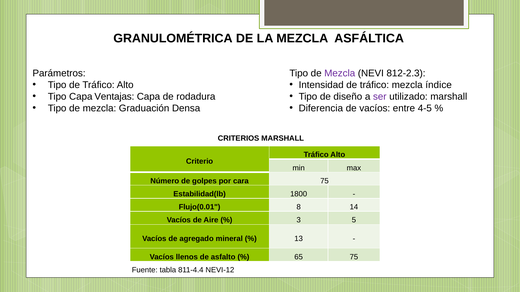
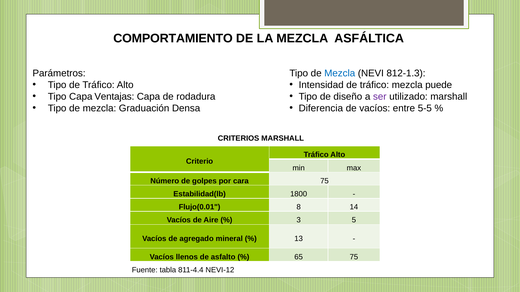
GRANULOMÉTRICA: GRANULOMÉTRICA -> COMPORTAMIENTO (173, 38)
Mezcla colour: purple -> blue (340, 73)
812-2.3: 812-2.3 -> 812-1.3 (406, 73)
índice: índice -> puede (439, 85)
4-5: 4-5 -> 5-5 (425, 108)
